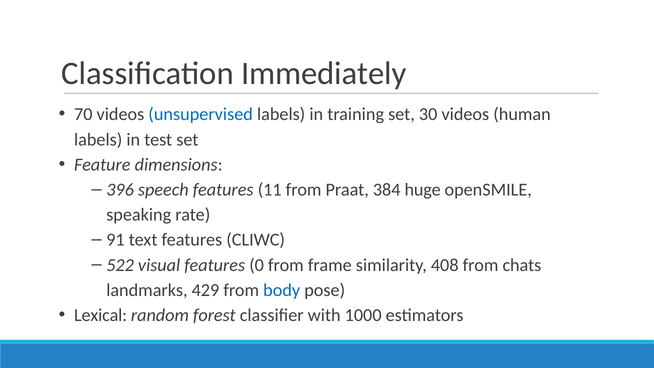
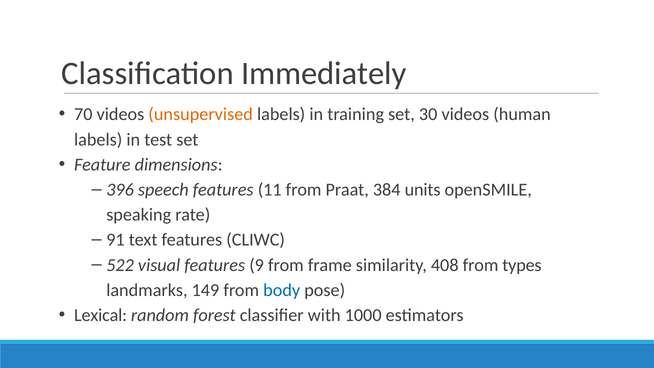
unsupervised colour: blue -> orange (201, 114)
huge: huge -> units (423, 190)
0: 0 -> 9 (257, 265)
chats: chats -> types (522, 265)
429: 429 -> 149 (205, 290)
